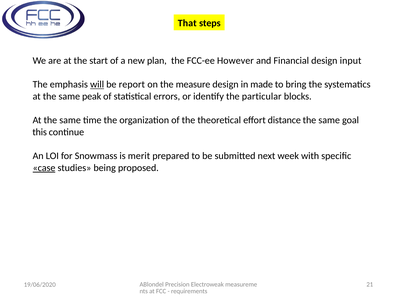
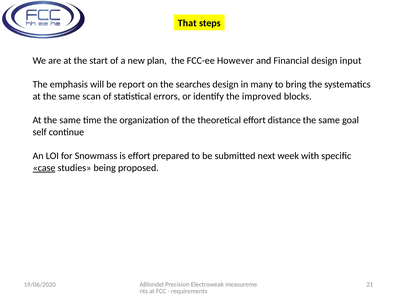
will underline: present -> none (97, 84)
measure: measure -> searches (193, 84)
made: made -> many (262, 84)
peak: peak -> scan (92, 96)
particular: particular -> improved (262, 96)
this: this -> self (40, 132)
is merit: merit -> effort (139, 156)
